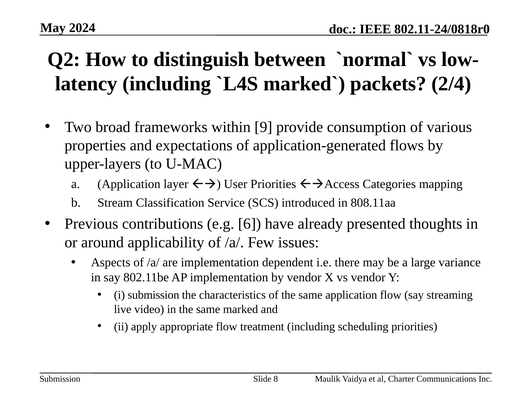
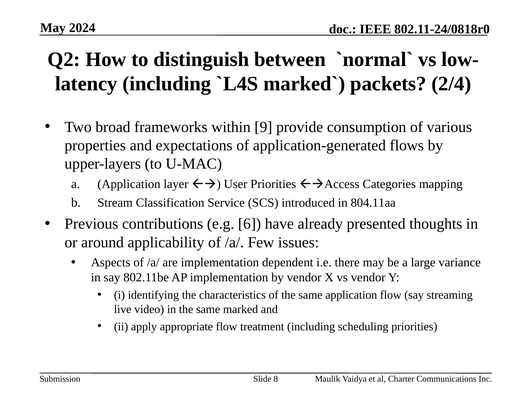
808.11aa: 808.11aa -> 804.11aa (373, 203)
i submission: submission -> identifying (153, 295)
